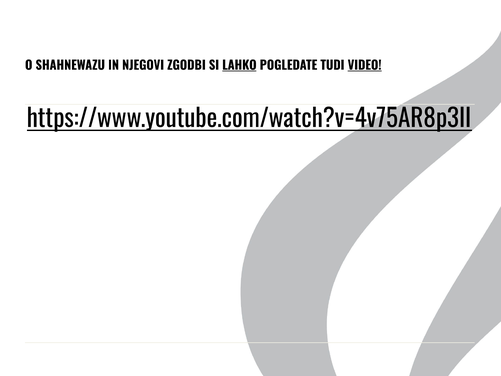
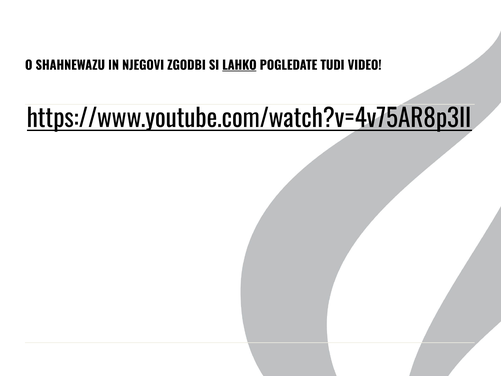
VIDEO underline: present -> none (365, 66)
